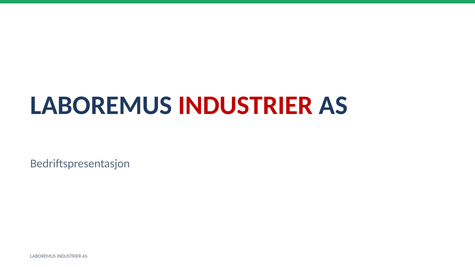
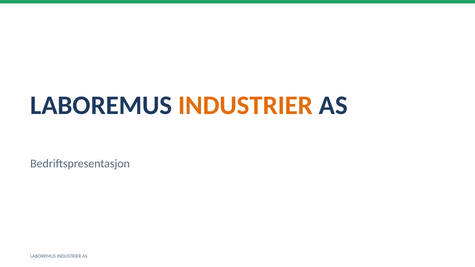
INDUSTRIER colour: red -> orange (246, 105)
